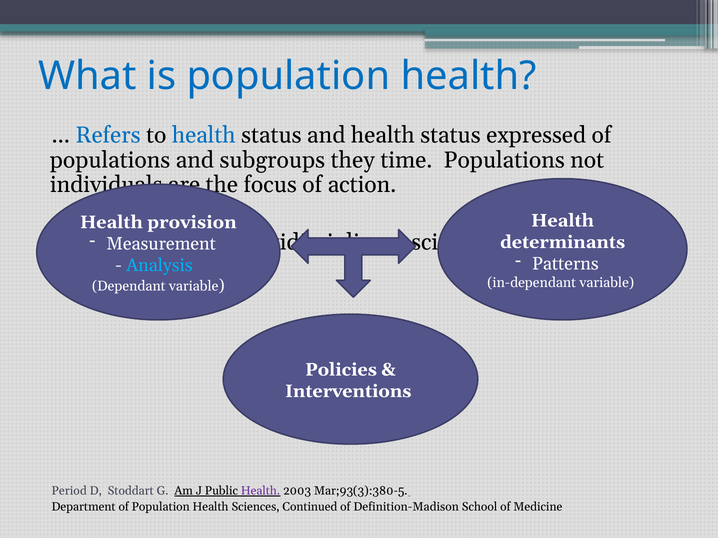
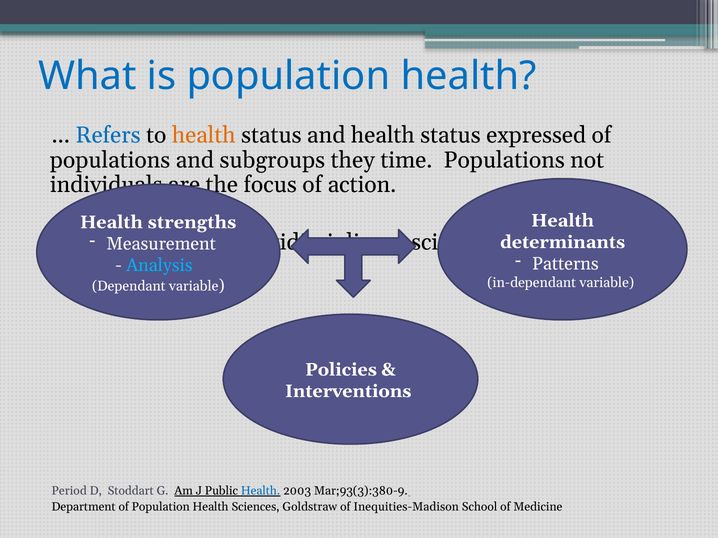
health colour: blue -> orange (204, 135)
provision: provision -> strengths (192, 222)
Health colour: purple -> blue (261, 491)
Mar;93(3):380-5: Mar;93(3):380-5 -> Mar;93(3):380-9 (361, 491)
Continued: Continued -> Goldstraw (310, 507)
Definition-Madison: Definition-Madison -> Inequities-Madison (406, 507)
